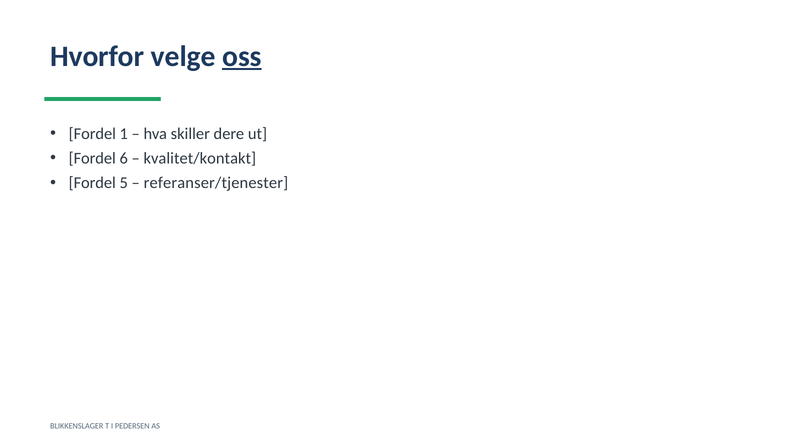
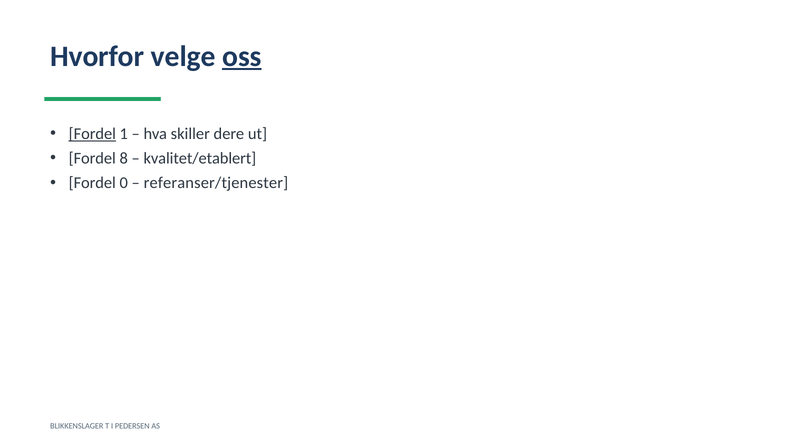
Fordel underline: none -> present (92, 134)
6: 6 -> 8 (124, 158)
kvalitet/kontakt: kvalitet/kontakt -> kvalitet/etablert (200, 158)
5: 5 -> 0 (124, 183)
